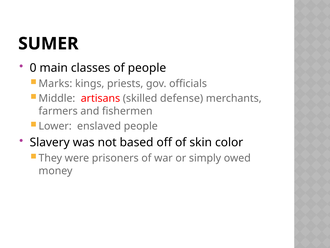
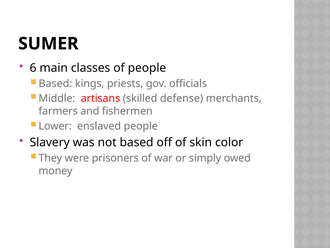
0: 0 -> 6 (33, 68)
Marks: Marks -> Based (55, 83)
